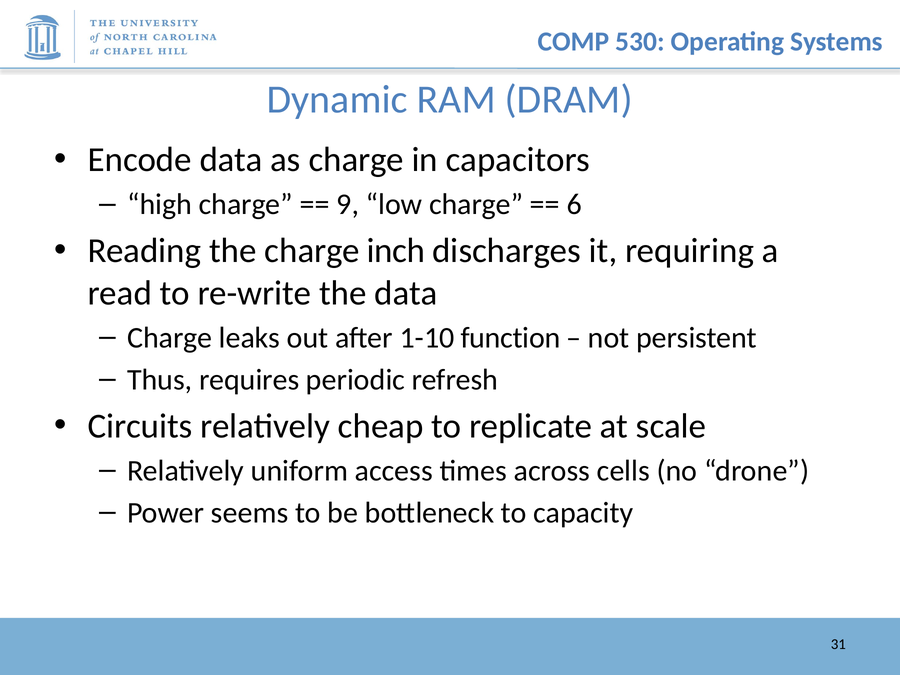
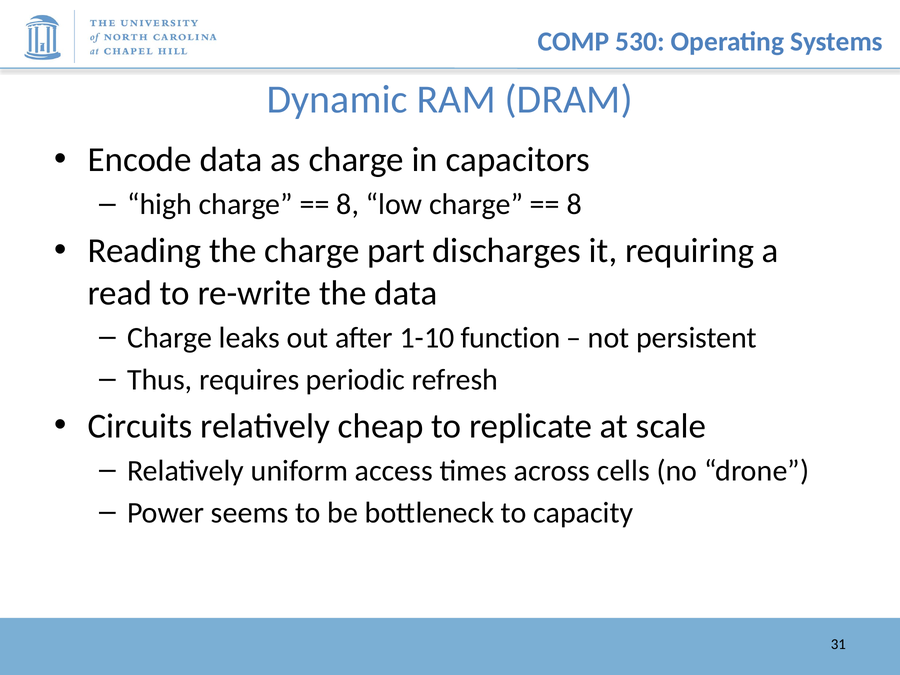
9: 9 -> 8 (348, 205)
6: 6 -> 8 (574, 205)
inch: inch -> part (396, 251)
